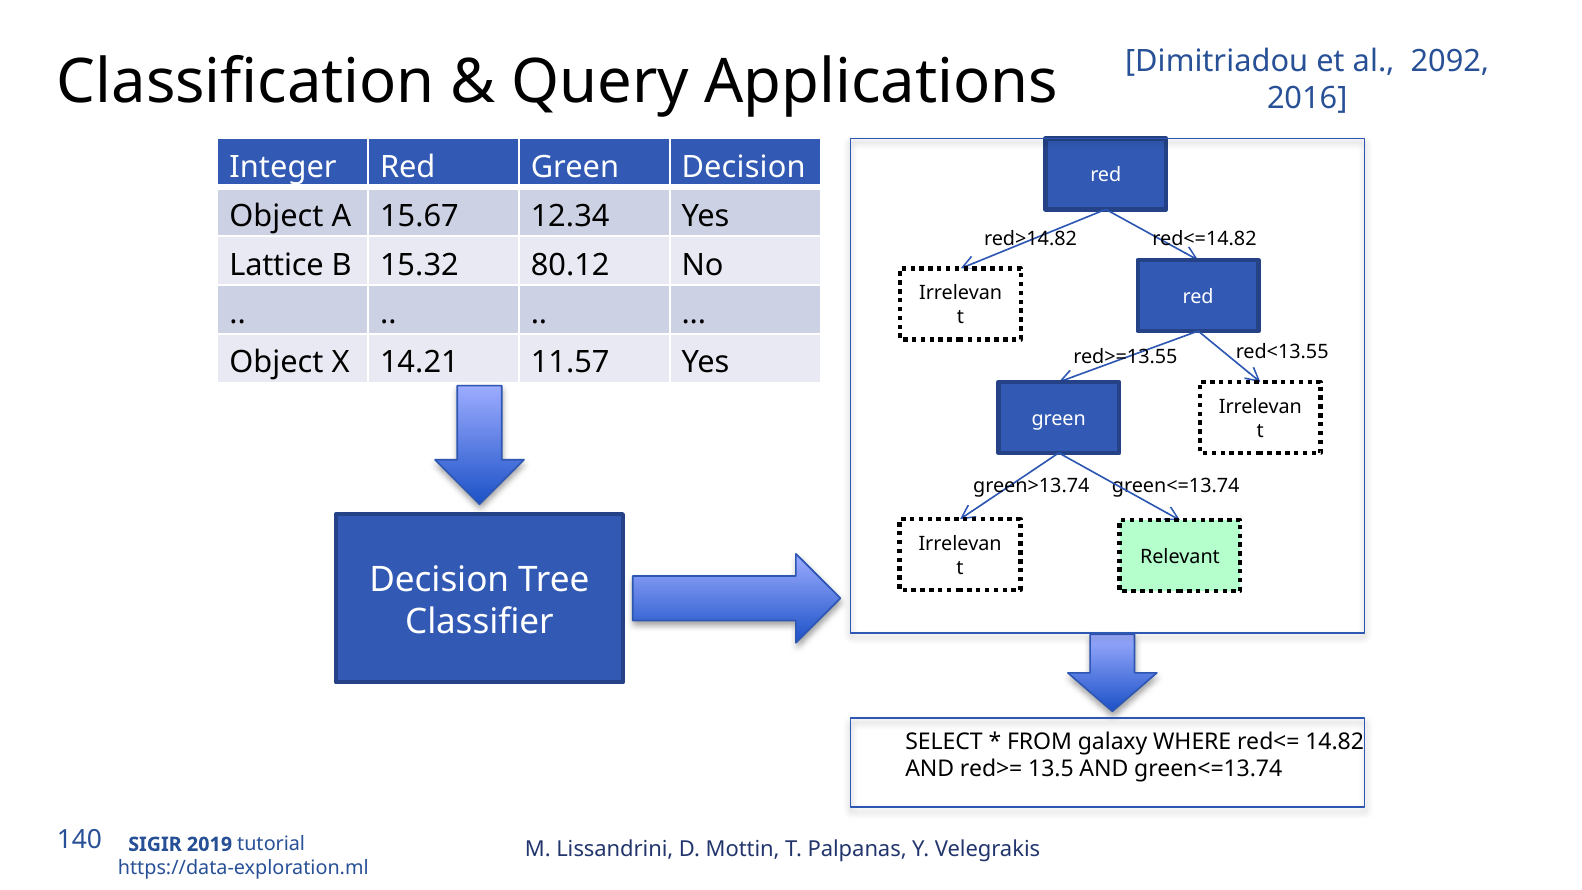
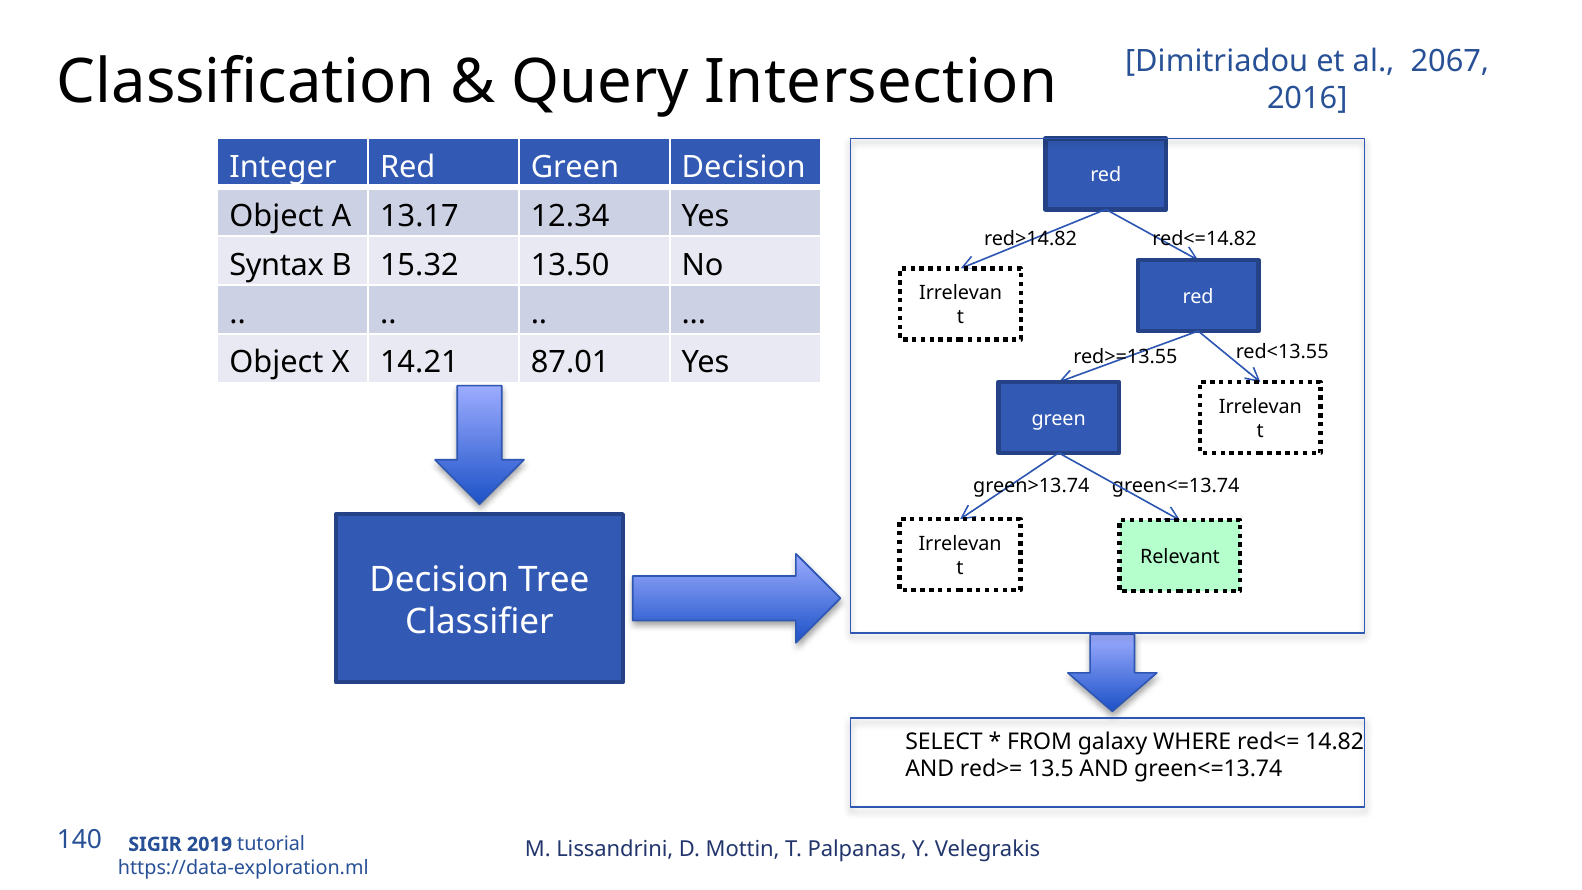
Applications: Applications -> Intersection (881, 82)
2092: 2092 -> 2067 (1450, 62)
15.67: 15.67 -> 13.17 (419, 216)
Lattice: Lattice -> Syntax (277, 265)
80.12: 80.12 -> 13.50 (570, 265)
11.57: 11.57 -> 87.01 (570, 362)
